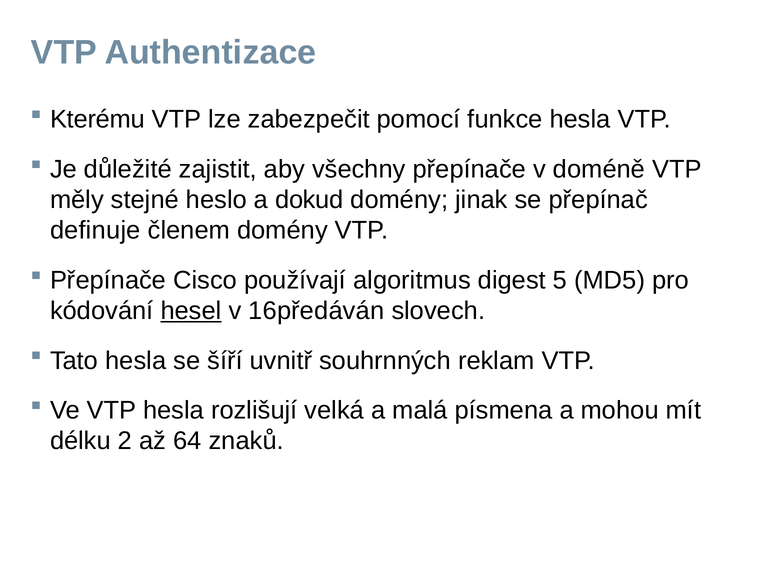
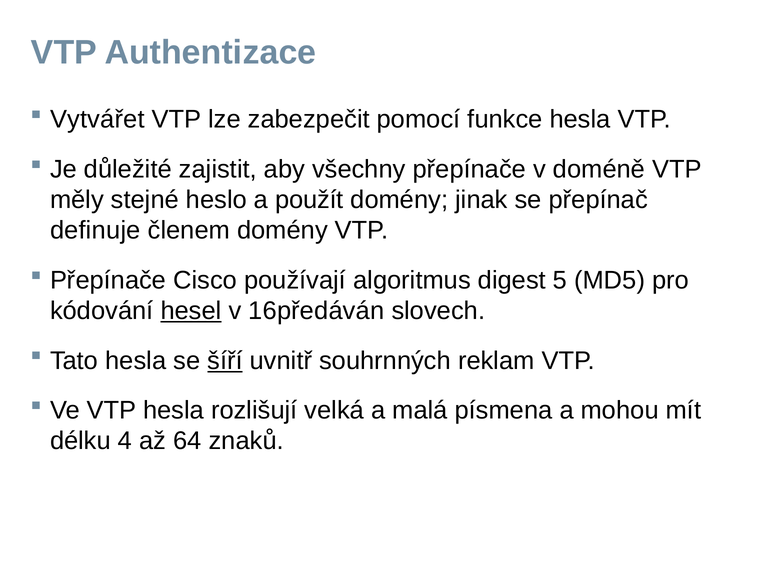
Kterému: Kterému -> Vytvářet (97, 120)
dokud: dokud -> použít (309, 200)
šíří underline: none -> present (225, 360)
2: 2 -> 4 (125, 441)
